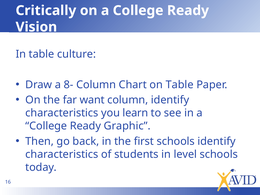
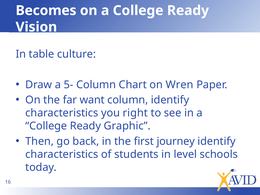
Critically: Critically -> Becomes (46, 11)
8-: 8- -> 5- (69, 85)
on Table: Table -> Wren (180, 85)
learn: learn -> right (135, 113)
first schools: schools -> journey (176, 141)
